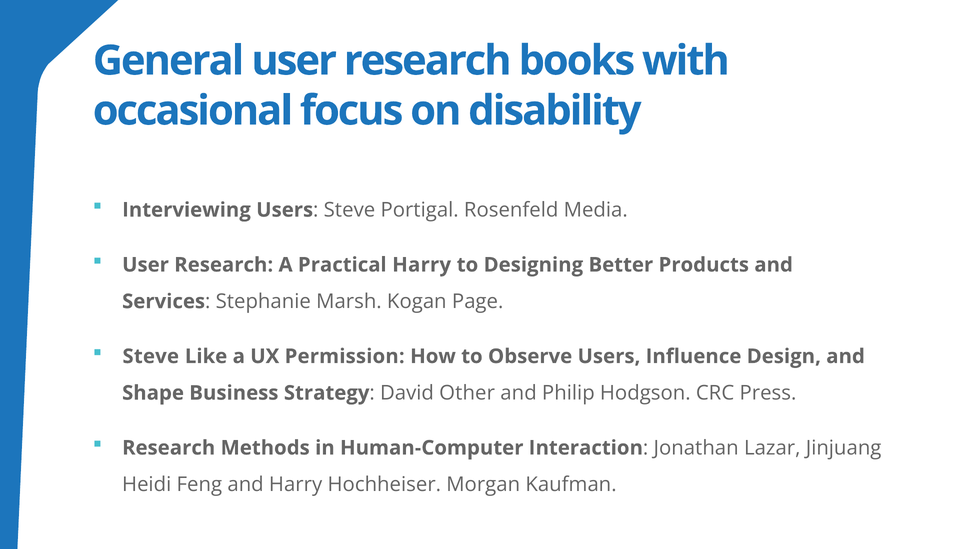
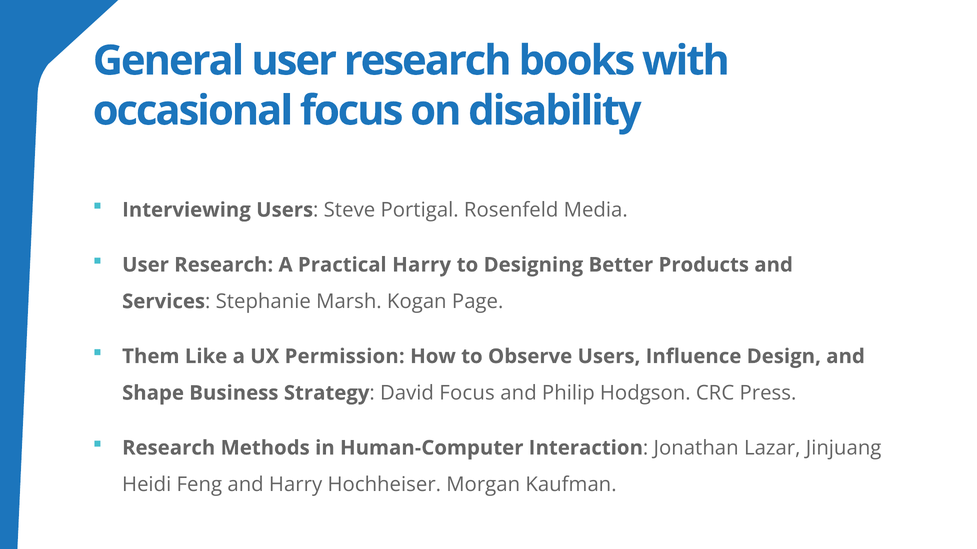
Steve: Steve -> Them (151, 357)
David Other: Other -> Focus (467, 393)
